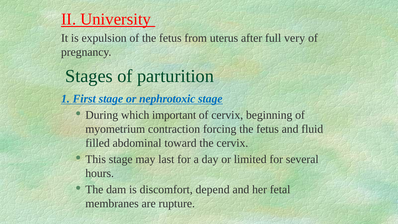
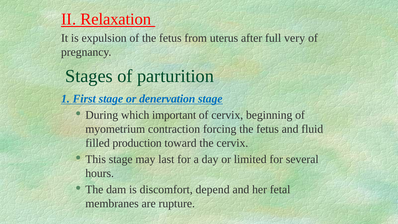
University: University -> Relaxation (116, 19)
nephrotoxic: nephrotoxic -> denervation (167, 99)
abdominal: abdominal -> production (137, 143)
